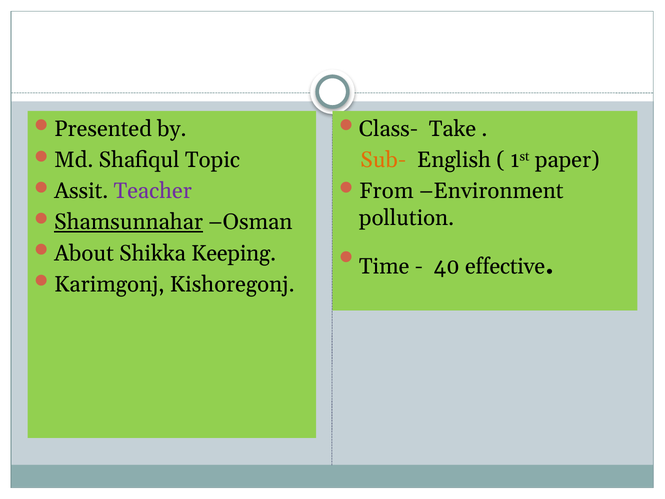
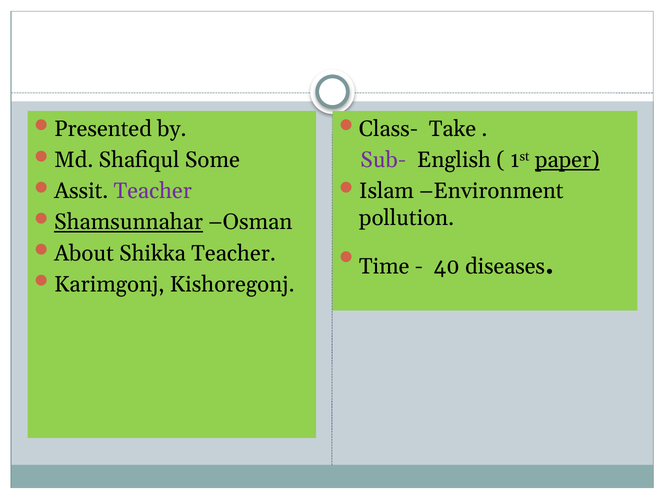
Topic: Topic -> Some (212, 160)
Sub- colour: orange -> purple (383, 160)
paper underline: none -> present (567, 160)
From: From -> Islam (386, 191)
Shikka Keeping: Keeping -> Teacher (234, 253)
effective: effective -> diseases (505, 266)
